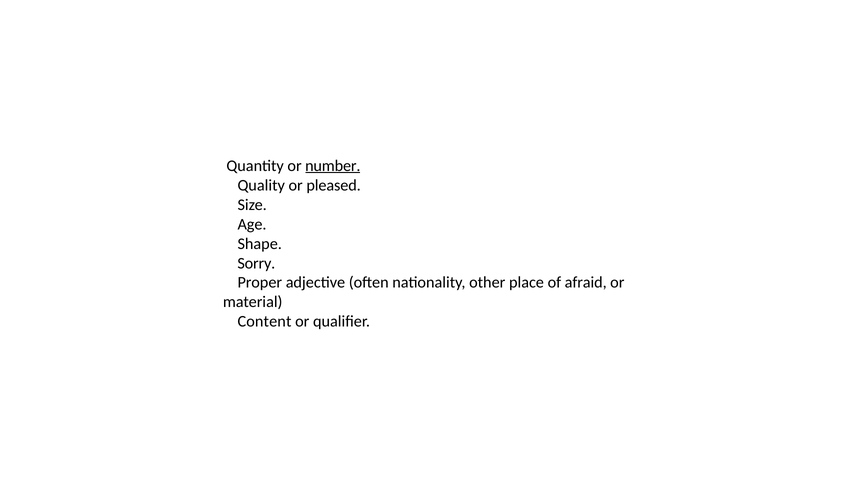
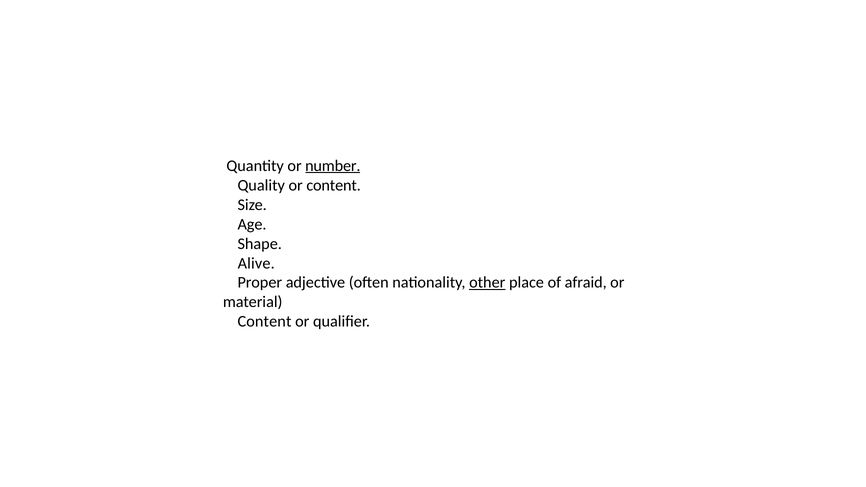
or pleased: pleased -> content (334, 185)
Sorry: Sorry -> Alive (256, 263)
other underline: none -> present (487, 283)
